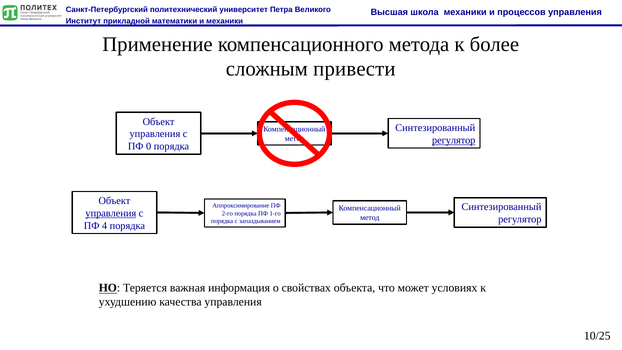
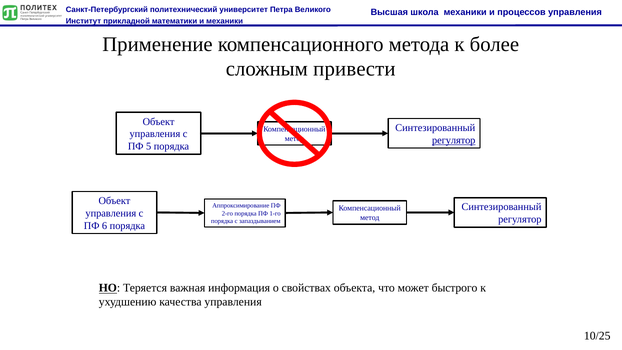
0: 0 -> 5 (149, 146)
управления underline: present -> none (111, 213)
4: 4 -> 6 (105, 226)
условиях: условиях -> быстрого (455, 288)
